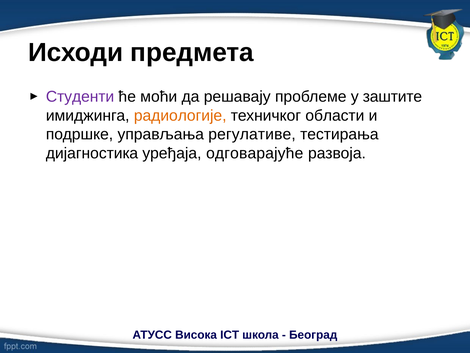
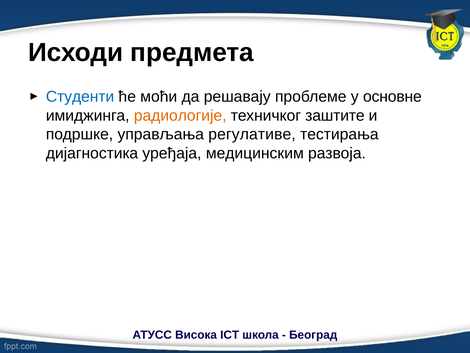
Студенти colour: purple -> blue (80, 97)
заштите: заштите -> основне (392, 97)
области: области -> заштите (335, 115)
одговарајуће: одговарајуће -> медицинским (255, 153)
